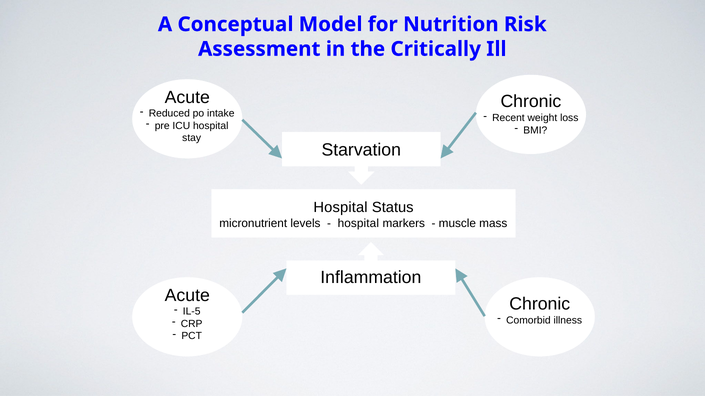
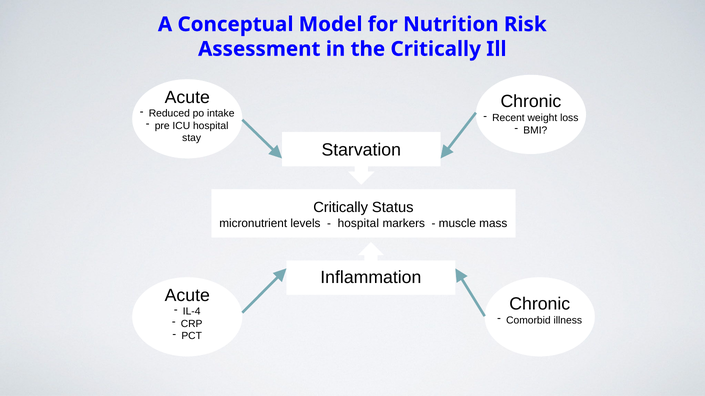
Hospital: Hospital -> Critically (341, 208)
IL-5: IL-5 -> IL-4 (192, 312)
